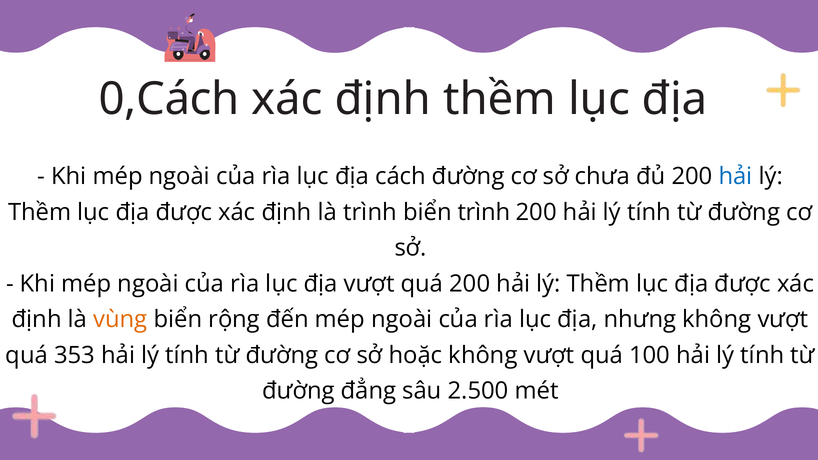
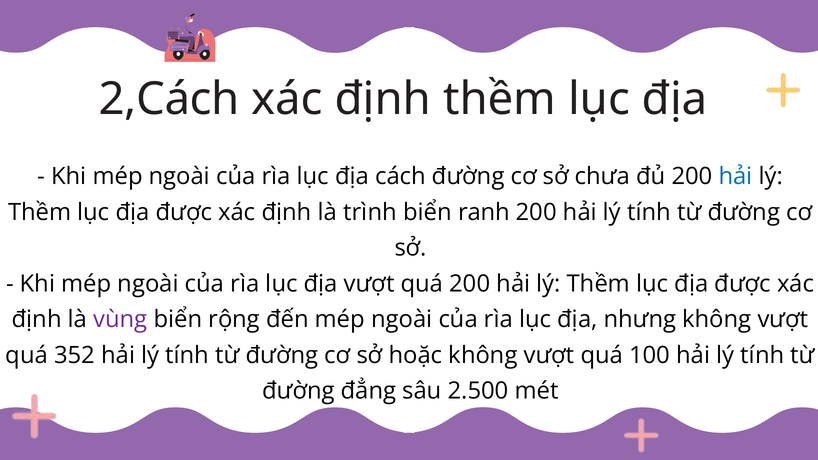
0,Cách: 0,Cách -> 2,Cách (169, 99)
biển trình: trình -> ranh (484, 212)
vùng colour: orange -> purple (120, 320)
353: 353 -> 352 (75, 355)
